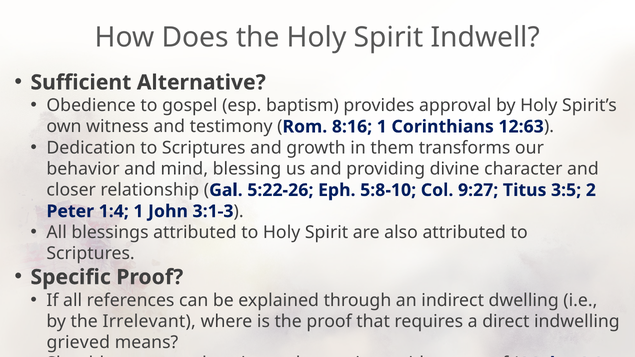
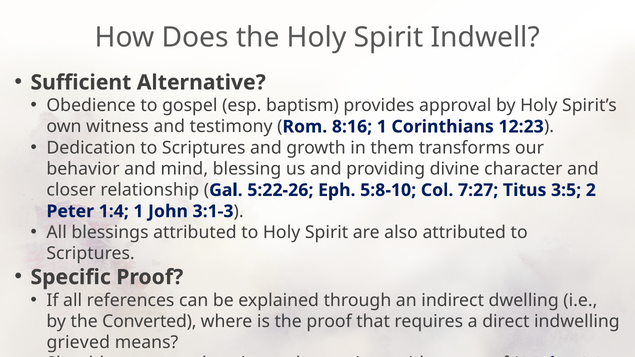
12:63: 12:63 -> 12:23 (521, 127)
9:27: 9:27 -> 7:27 (478, 190)
Irrelevant: Irrelevant -> Converted (149, 322)
